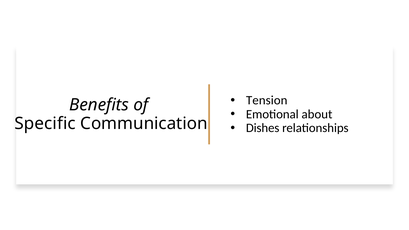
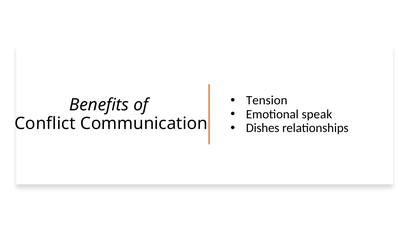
about: about -> speak (317, 114)
Specific: Specific -> Conflict (45, 123)
